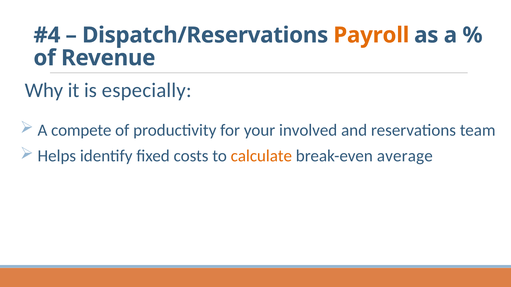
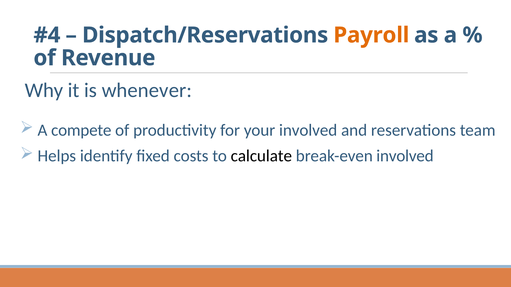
especially: especially -> whenever (147, 90)
calculate colour: orange -> black (261, 156)
break-even average: average -> involved (405, 156)
